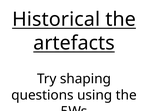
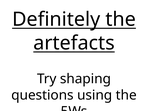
Historical: Historical -> Definitely (56, 19)
